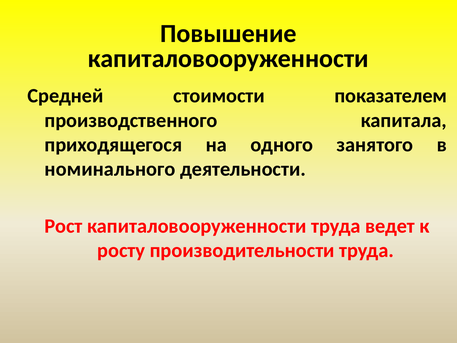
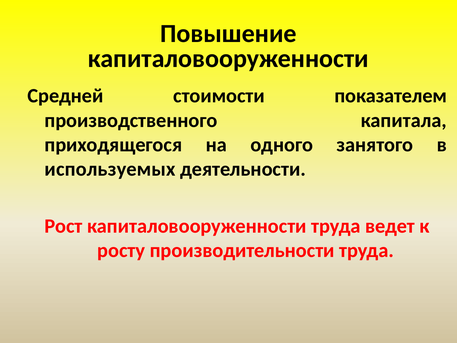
номинального: номинального -> используемых (110, 169)
